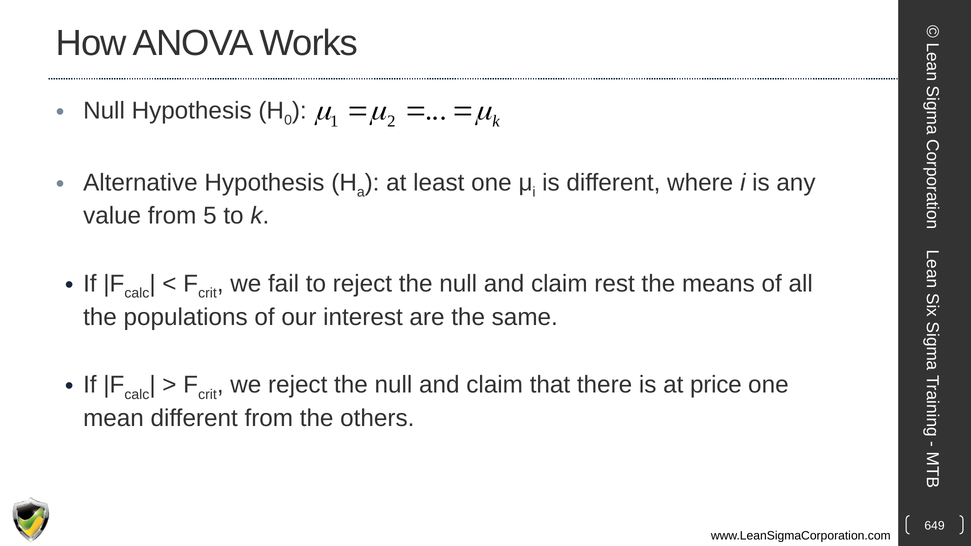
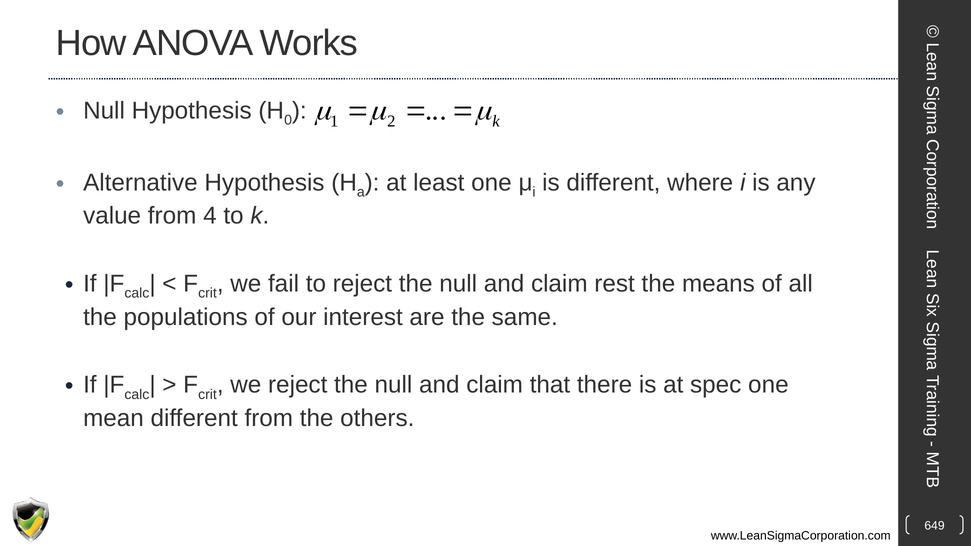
5: 5 -> 4 (210, 216)
price: price -> spec (716, 385)
